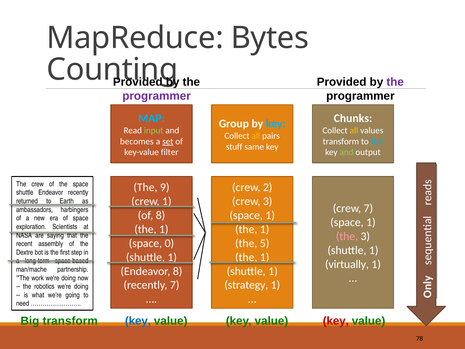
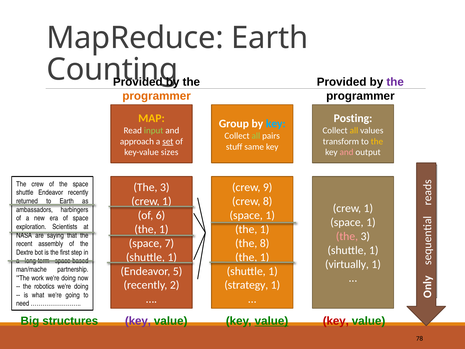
MapReduce Bytes: Bytes -> Earth (270, 38)
programmer colour: purple -> orange (157, 96)
MAP colour: light blue -> yellow (151, 118)
Chunks: Chunks -> Posting (353, 118)
all colour: yellow -> light green (256, 136)
becomes: becomes -> approach (137, 141)
the colour: light blue -> yellow (377, 141)
filter: filter -> sizes (170, 152)
and colour: light green -> pink (347, 152)
9: 9 -> 3 (165, 187)
2: 2 -> 9 (268, 187)
crew 3: 3 -> 8 (268, 201)
7: 7 -> 1 (368, 208)
of 8: 8 -> 6 (160, 215)
0: 0 -> 7 (169, 243)
the 5: 5 -> 8 (265, 243)
Endeavor 8: 8 -> 5 (178, 271)
recently 7: 7 -> 2 (175, 285)
Big transform: transform -> structures (70, 321)
key colour: blue -> purple (138, 321)
value underline: none -> present (271, 321)
